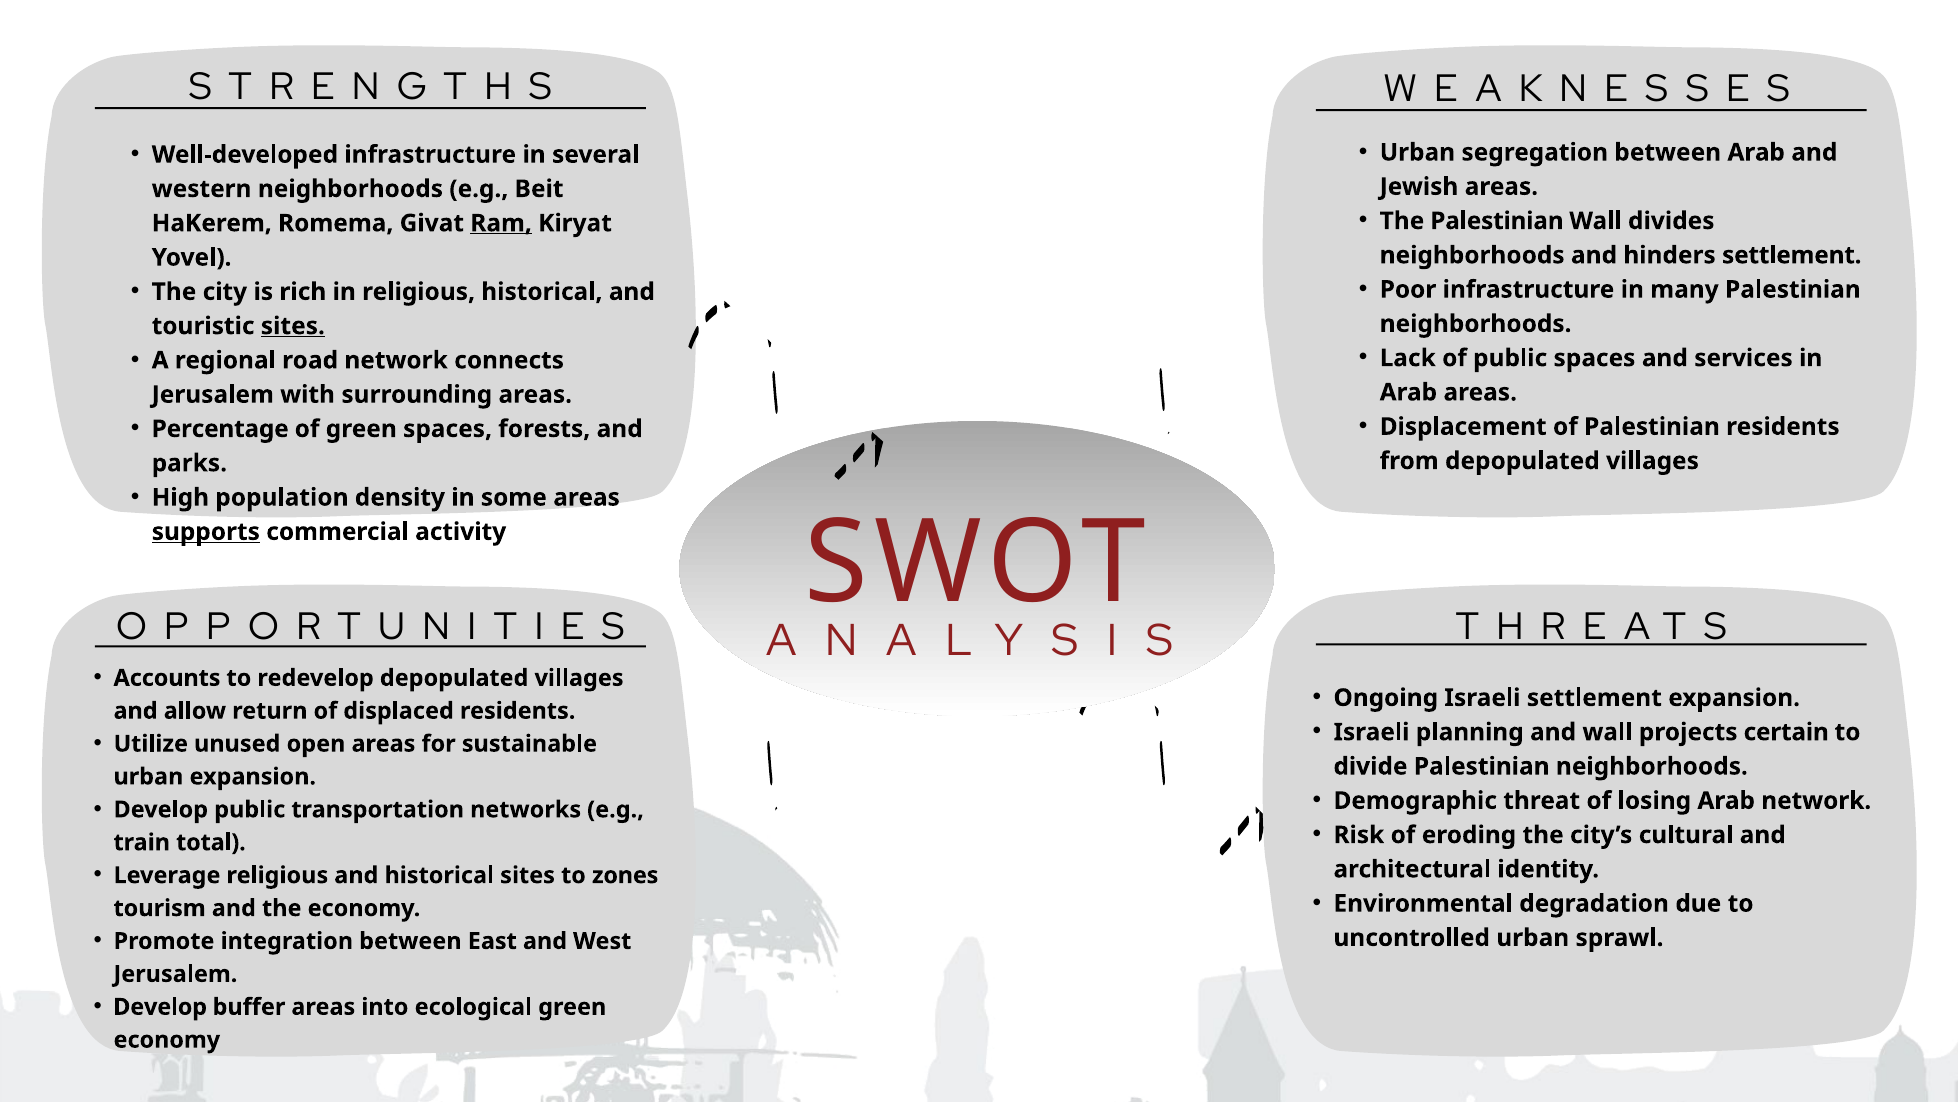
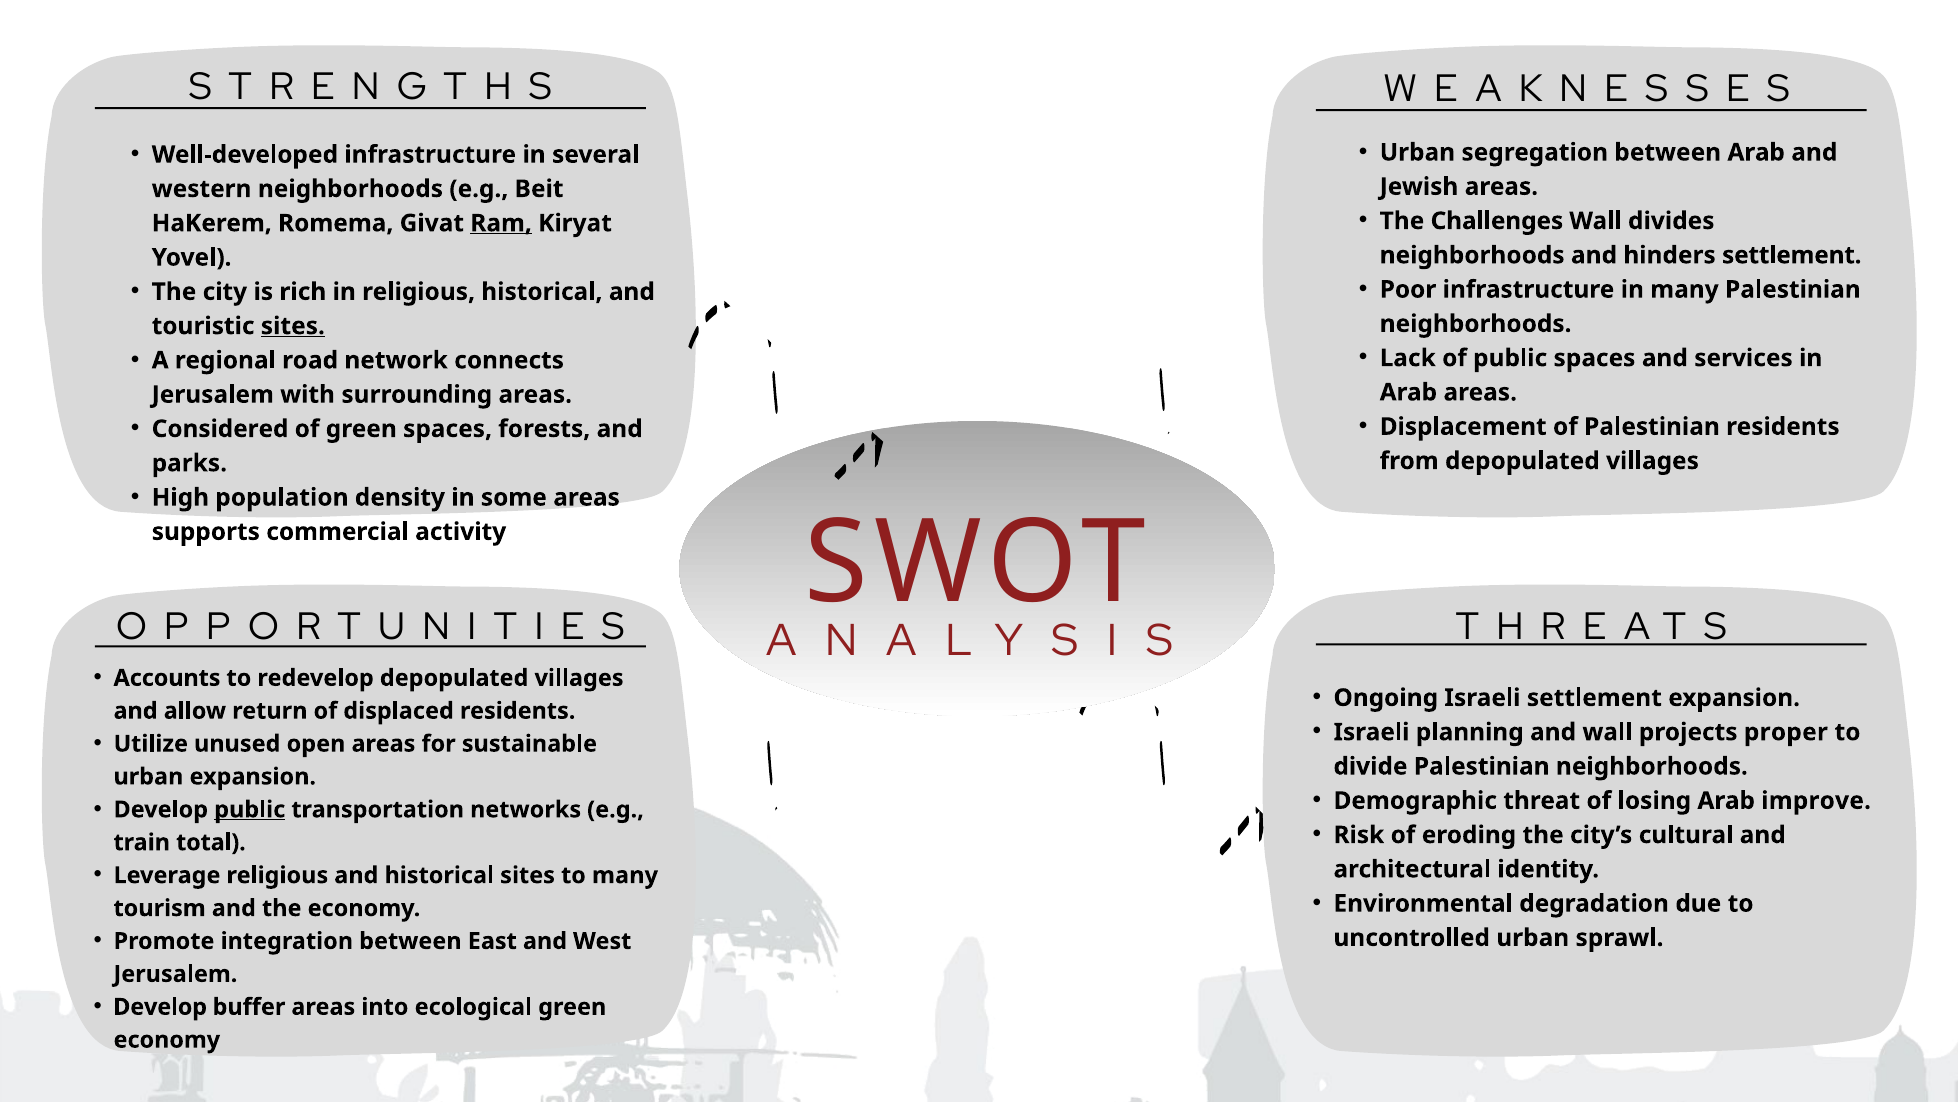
The Palestinian: Palestinian -> Challenges (1497, 221)
Percentage: Percentage -> Considered (220, 429)
supports underline: present -> none (206, 531)
certain: certain -> proper (1786, 732)
Arab network: network -> improve (1816, 800)
public underline: none -> present (250, 809)
to zones: zones -> many (625, 875)
